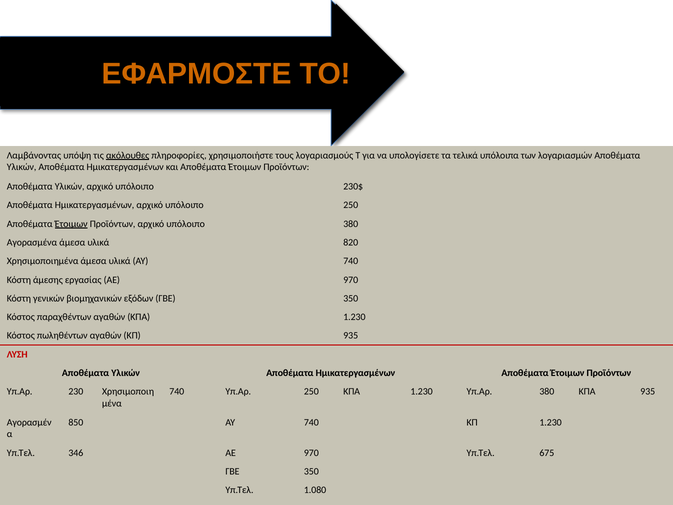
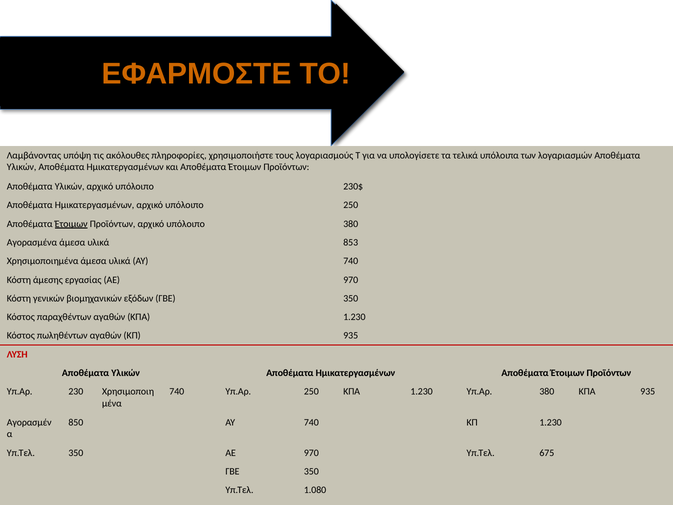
ακόλουθες underline: present -> none (128, 155)
820: 820 -> 853 (351, 242)
Υπ.Τελ 346: 346 -> 350 (76, 453)
